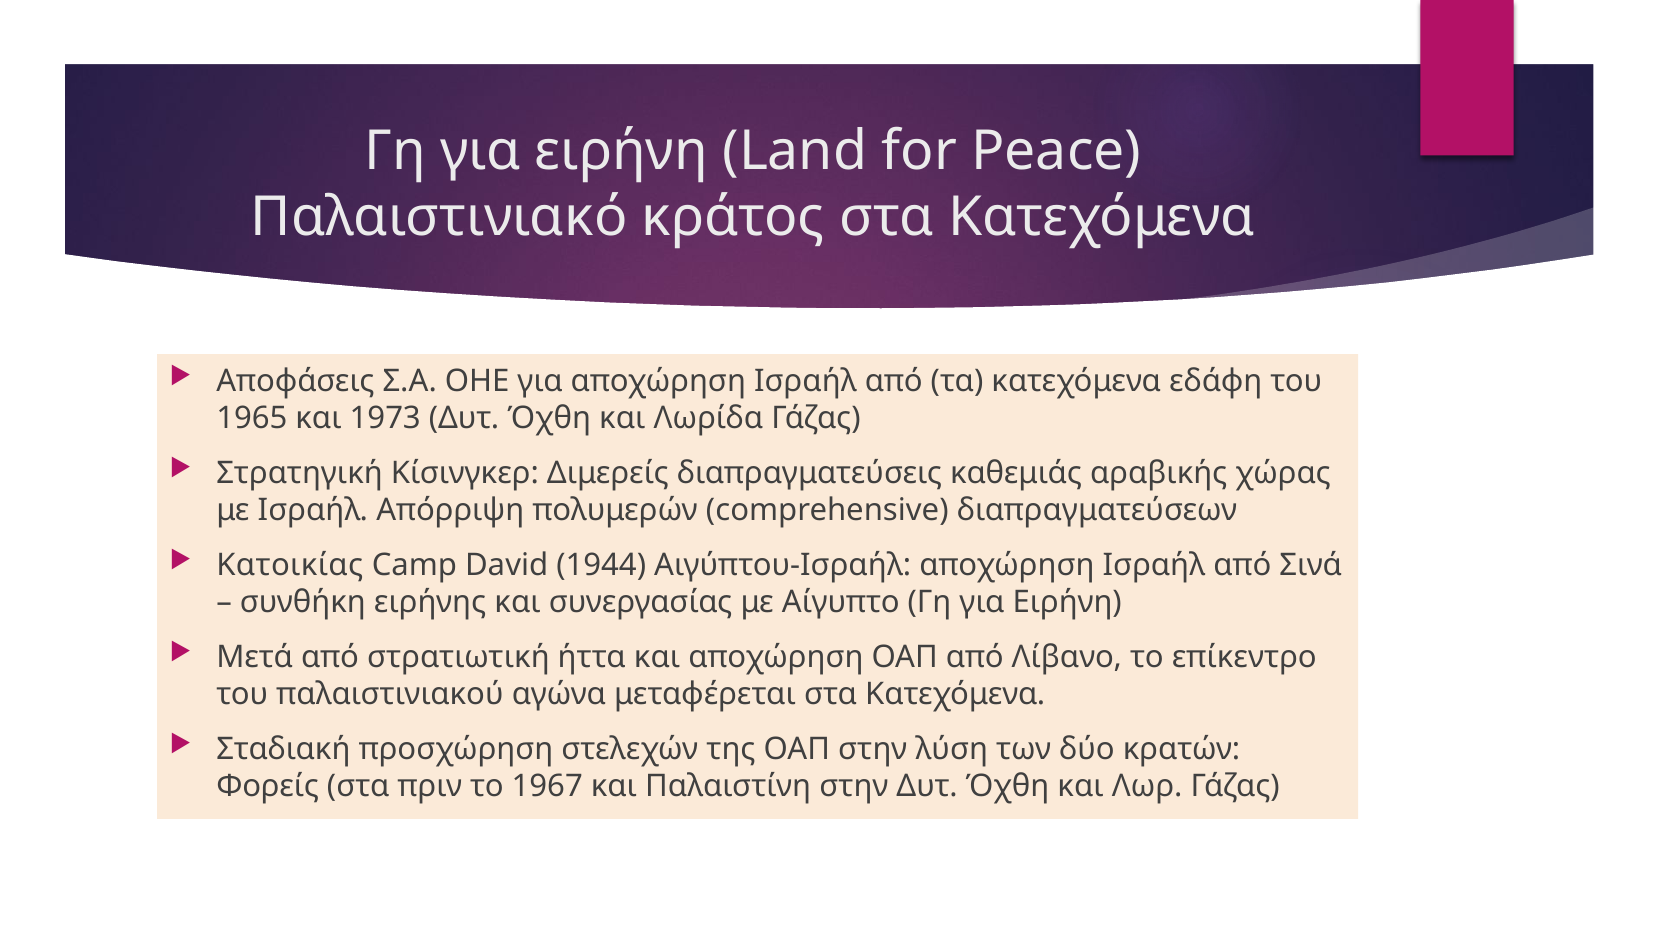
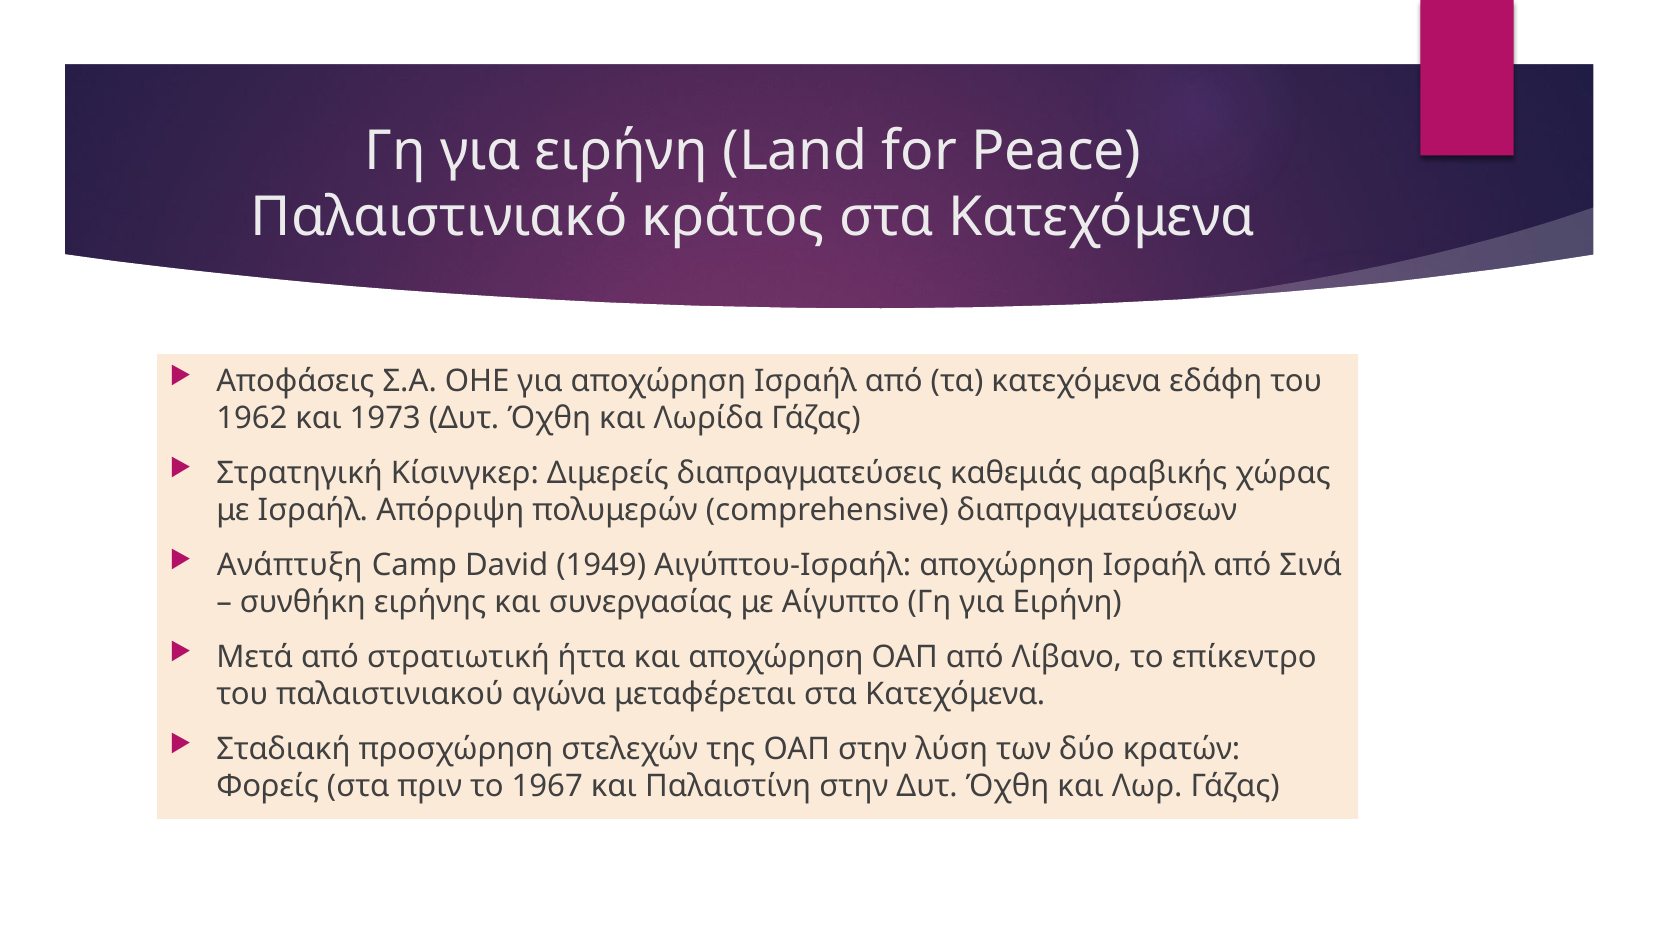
1965: 1965 -> 1962 (252, 419)
Κατοικίας: Κατοικίας -> Ανάπτυξη (290, 565)
1944: 1944 -> 1949 (601, 565)
